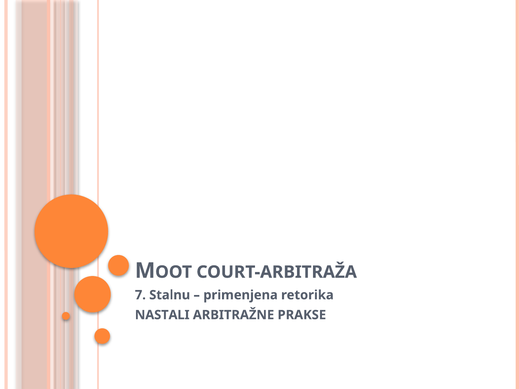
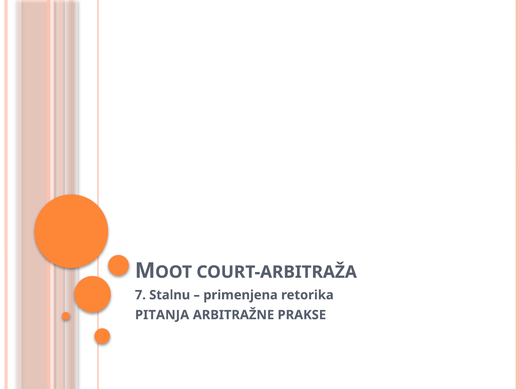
NASTALI: NASTALI -> PITANJA (162, 315)
